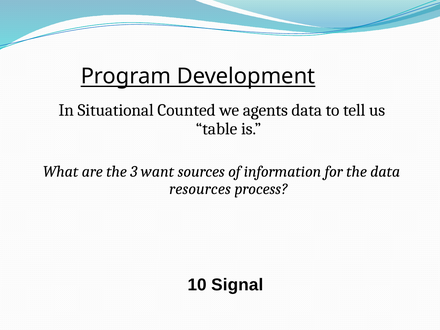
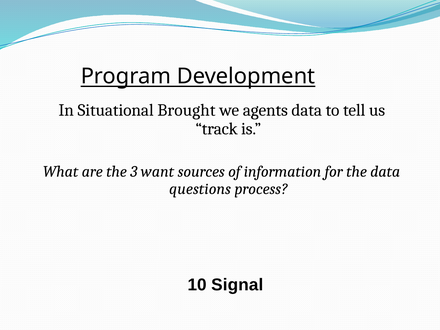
Counted: Counted -> Brought (186, 110)
table: table -> track (217, 129)
resources: resources -> questions (200, 189)
